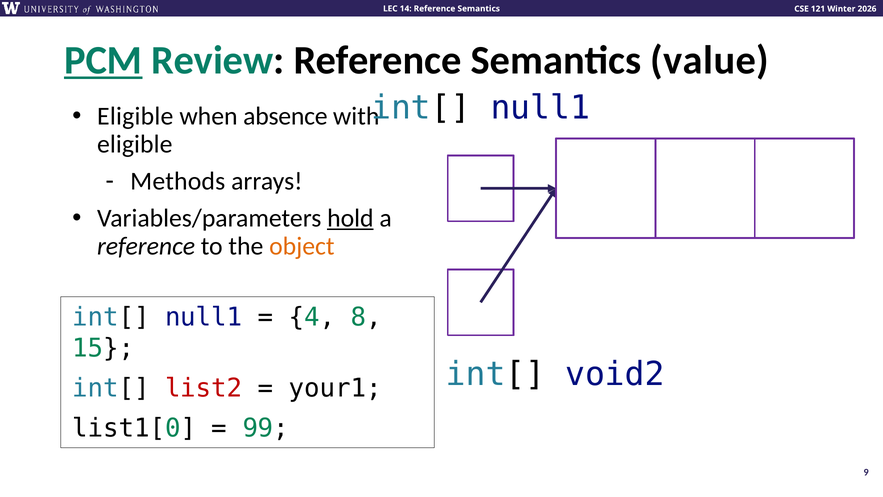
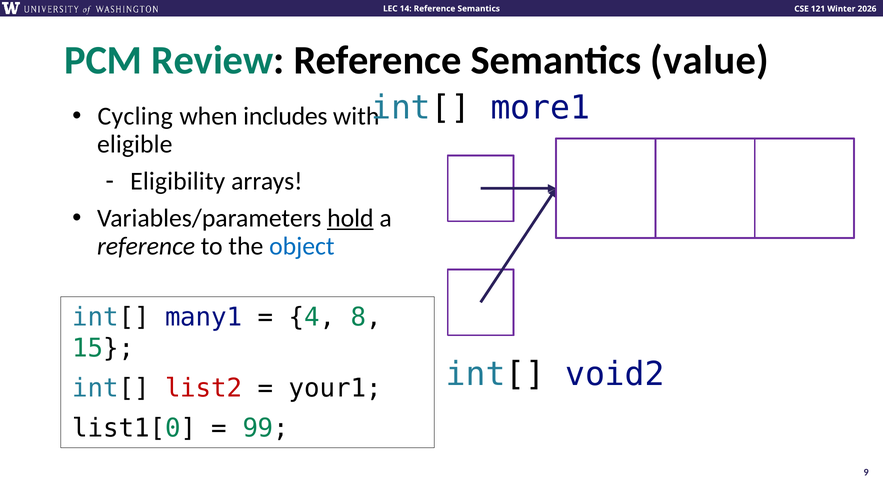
PCM underline: present -> none (103, 60)
null1: null1 -> more1 (540, 108)
Eligible: Eligible -> Cycling (135, 116)
absence: absence -> includes (285, 116)
Methods: Methods -> Eligibility (178, 181)
object colour: orange -> blue (302, 246)
null1: null1 -> many1 (204, 317)
